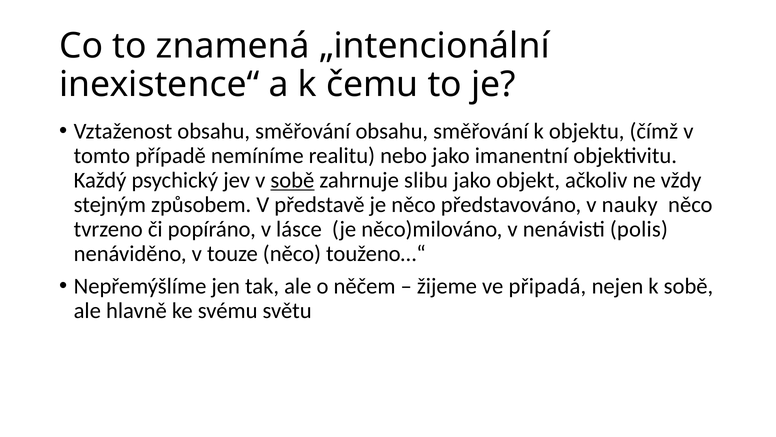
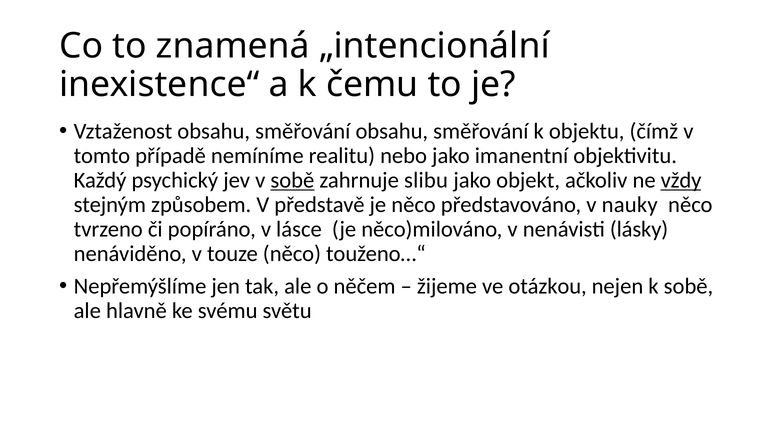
vždy underline: none -> present (681, 180)
polis: polis -> lásky (639, 229)
připadá: připadá -> otázkou (548, 286)
